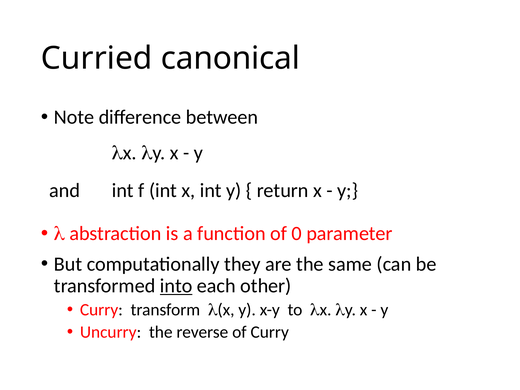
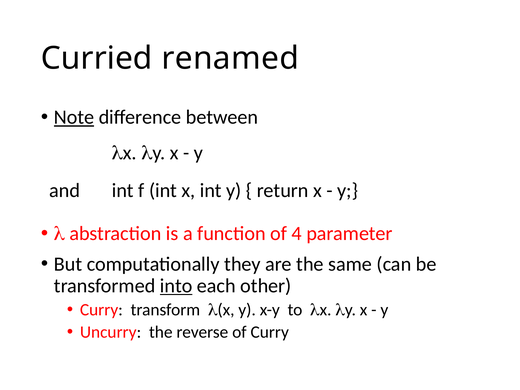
canonical: canonical -> renamed (230, 58)
Note underline: none -> present (74, 117)
0: 0 -> 4 (297, 234)
